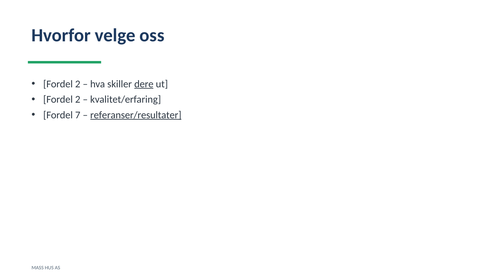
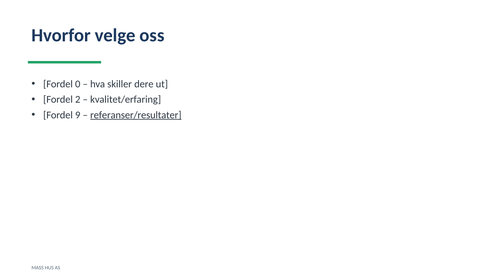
2: 2 -> 0 (78, 84)
dere underline: present -> none (144, 84)
7: 7 -> 9 (78, 115)
